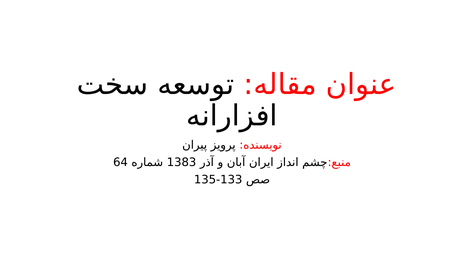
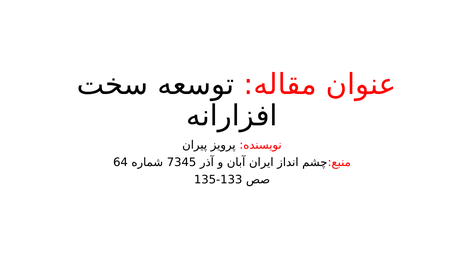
1383: 1383 -> 7345 (182, 162)
